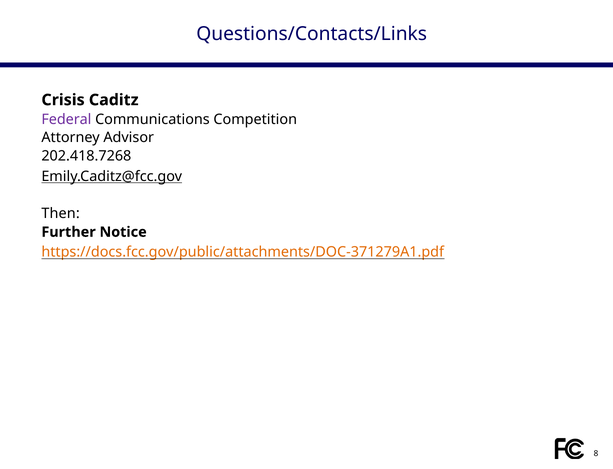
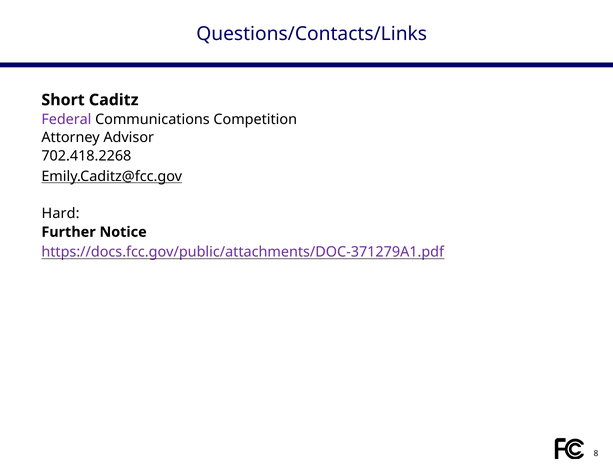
Crisis: Crisis -> Short (63, 100)
202.418.7268: 202.418.7268 -> 702.418.2268 (86, 156)
Then: Then -> Hard (61, 214)
https://docs.fcc.gov/public/attachments/DOC-371279A1.pdf colour: orange -> purple (243, 252)
